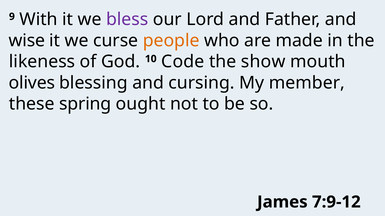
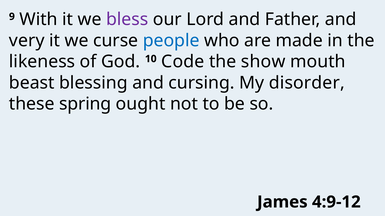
wise: wise -> very (27, 41)
people colour: orange -> blue (171, 41)
olives: olives -> beast (32, 83)
member: member -> disorder (307, 83)
7:9-12: 7:9-12 -> 4:9-12 (336, 202)
